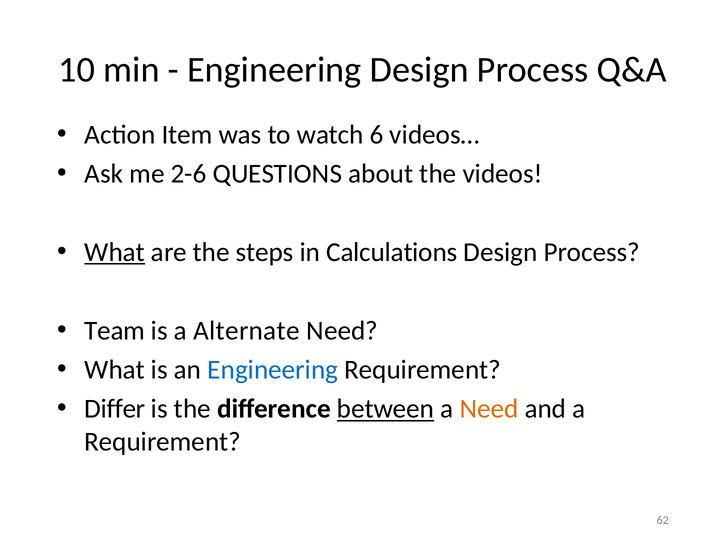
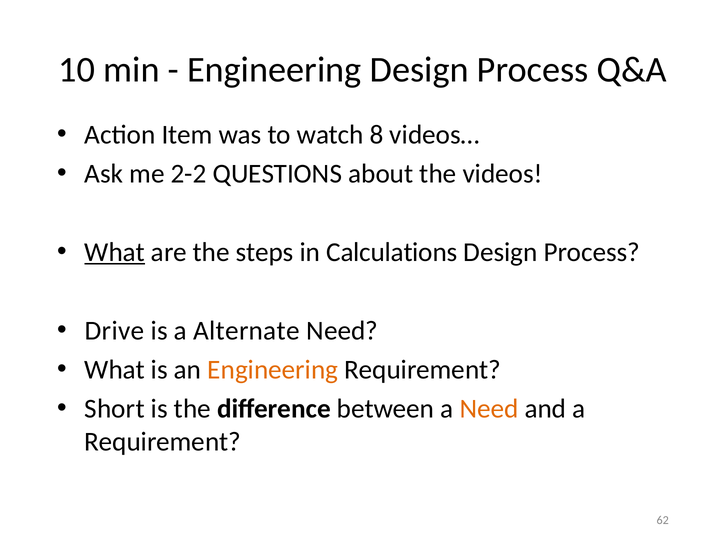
6: 6 -> 8 (377, 134)
2-6: 2-6 -> 2-2 (189, 174)
Team: Team -> Drive (114, 330)
Engineering colour: blue -> orange (273, 369)
Differ: Differ -> Short (115, 409)
between underline: present -> none (386, 409)
